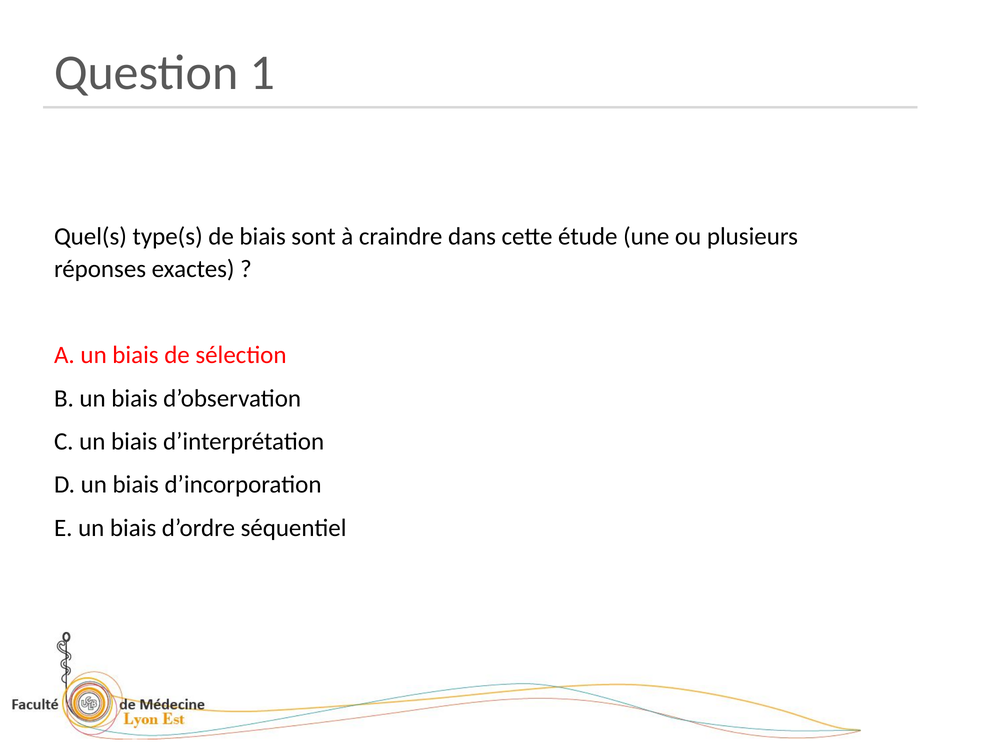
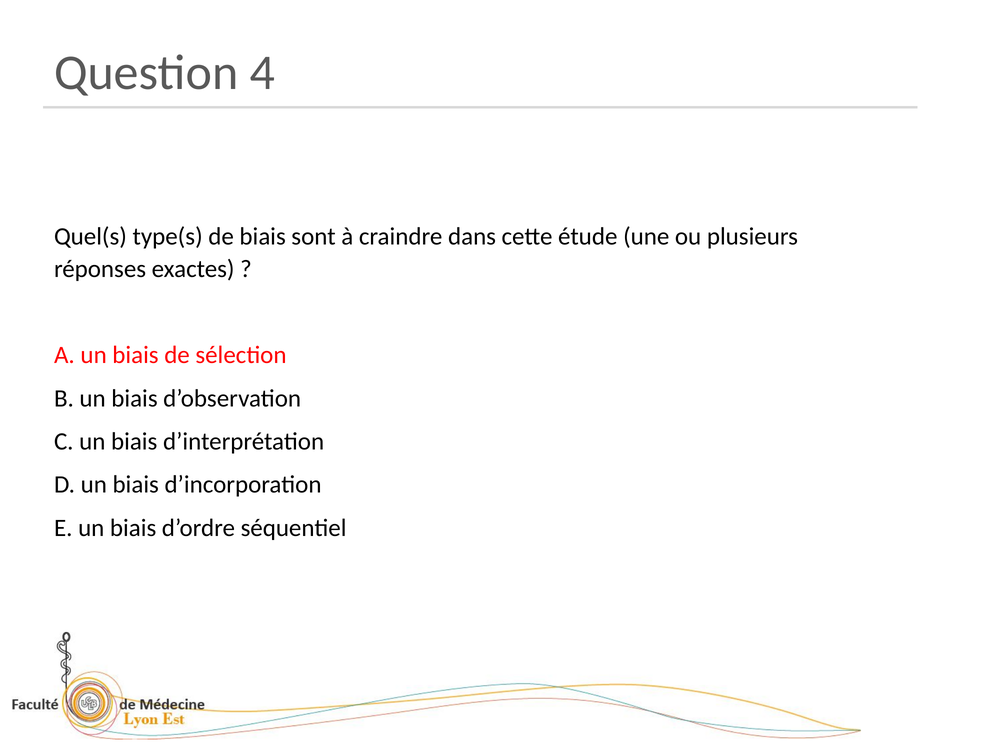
1: 1 -> 4 (262, 73)
